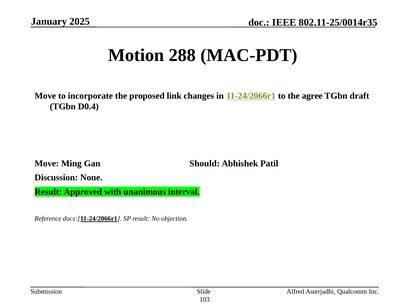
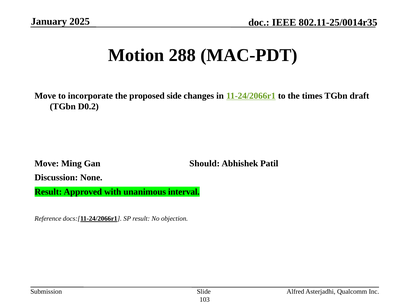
link: link -> side (174, 96)
agree: agree -> times (312, 96)
D0.4: D0.4 -> D0.2 (88, 107)
